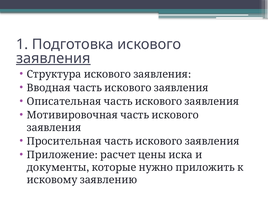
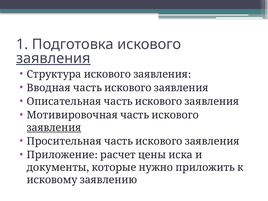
заявления underline: none -> present (54, 128)
